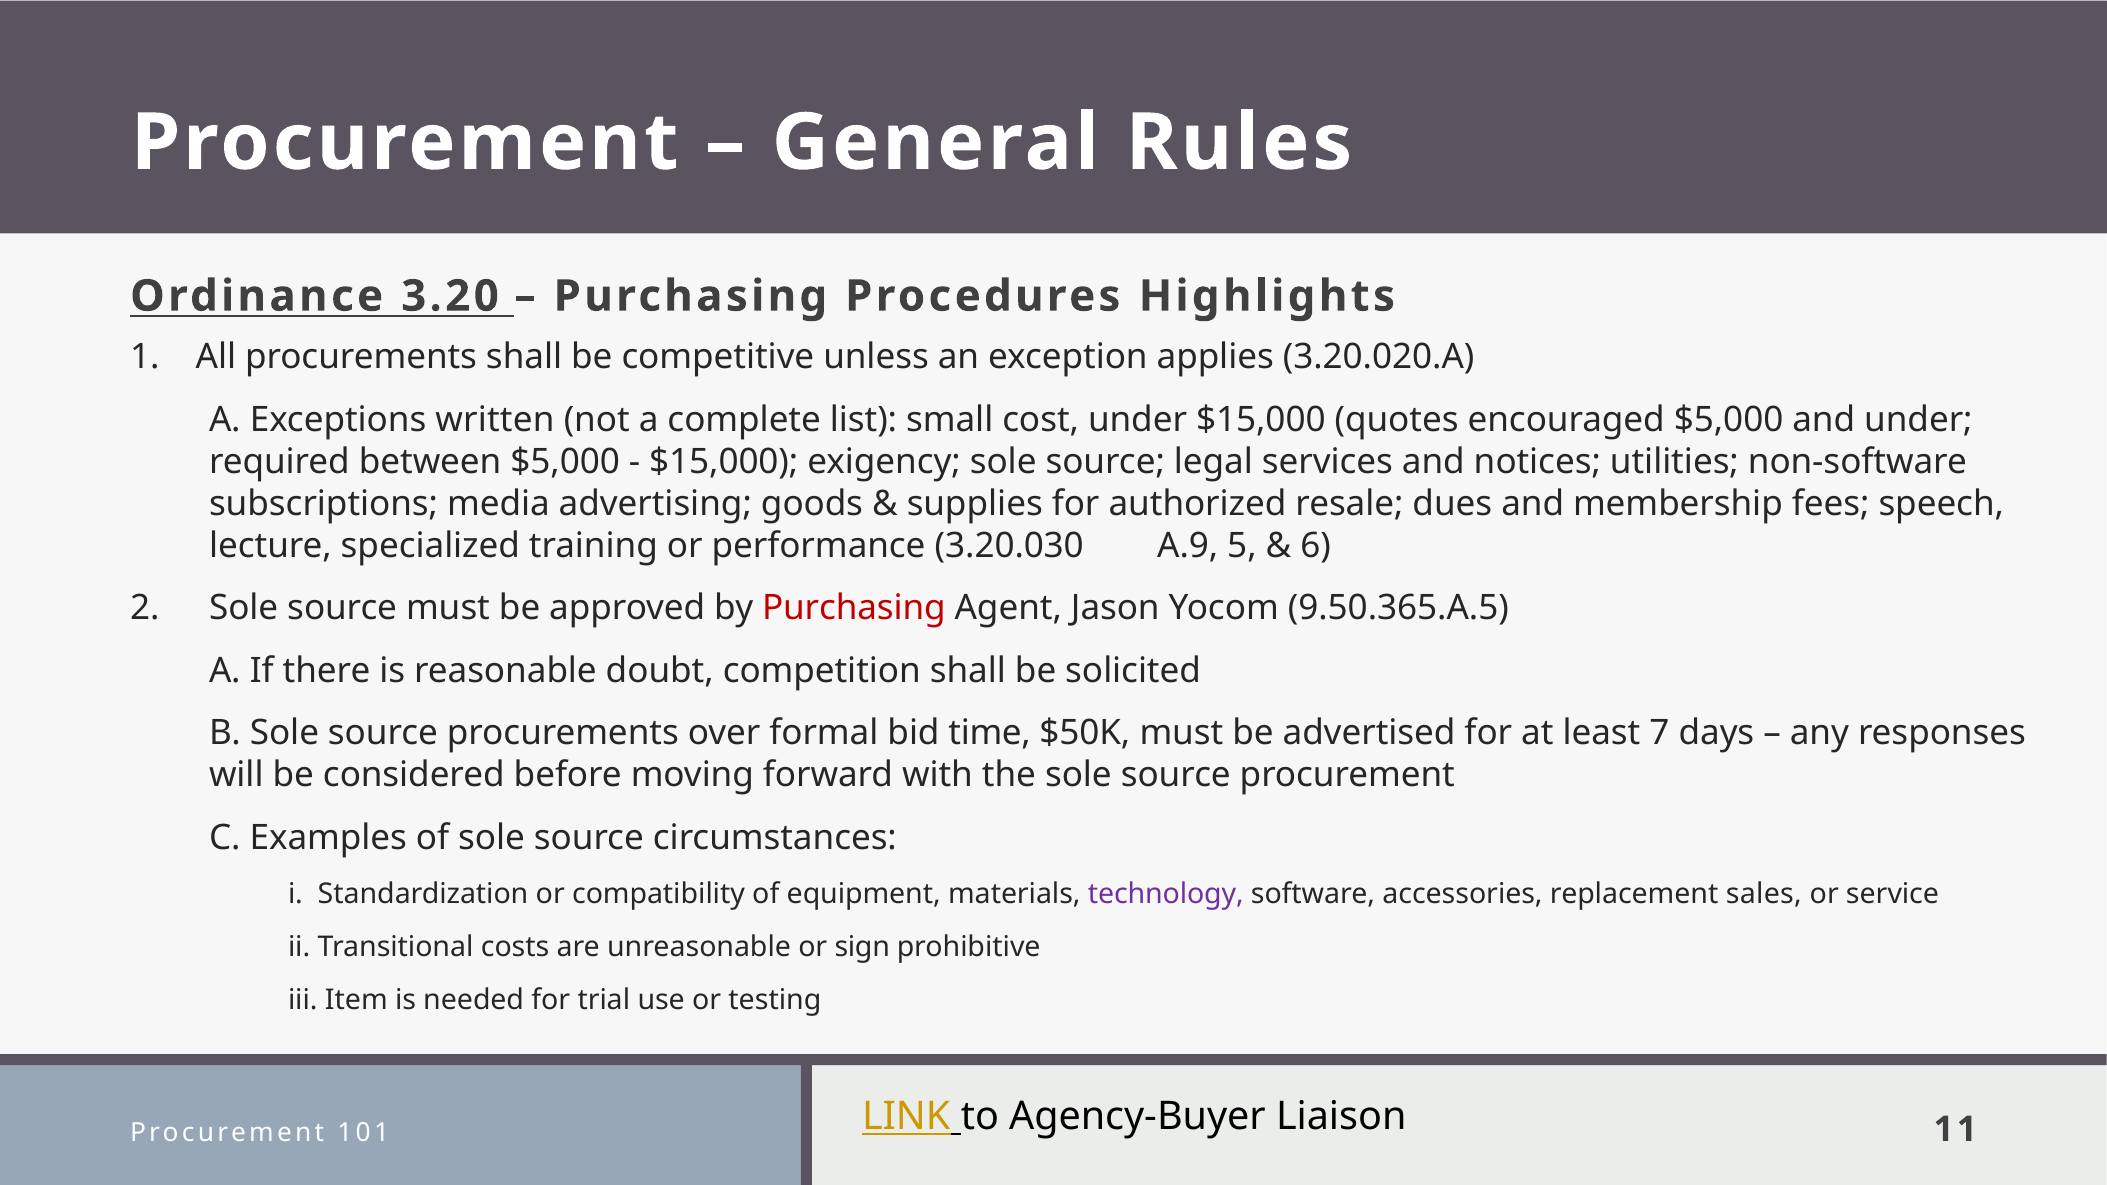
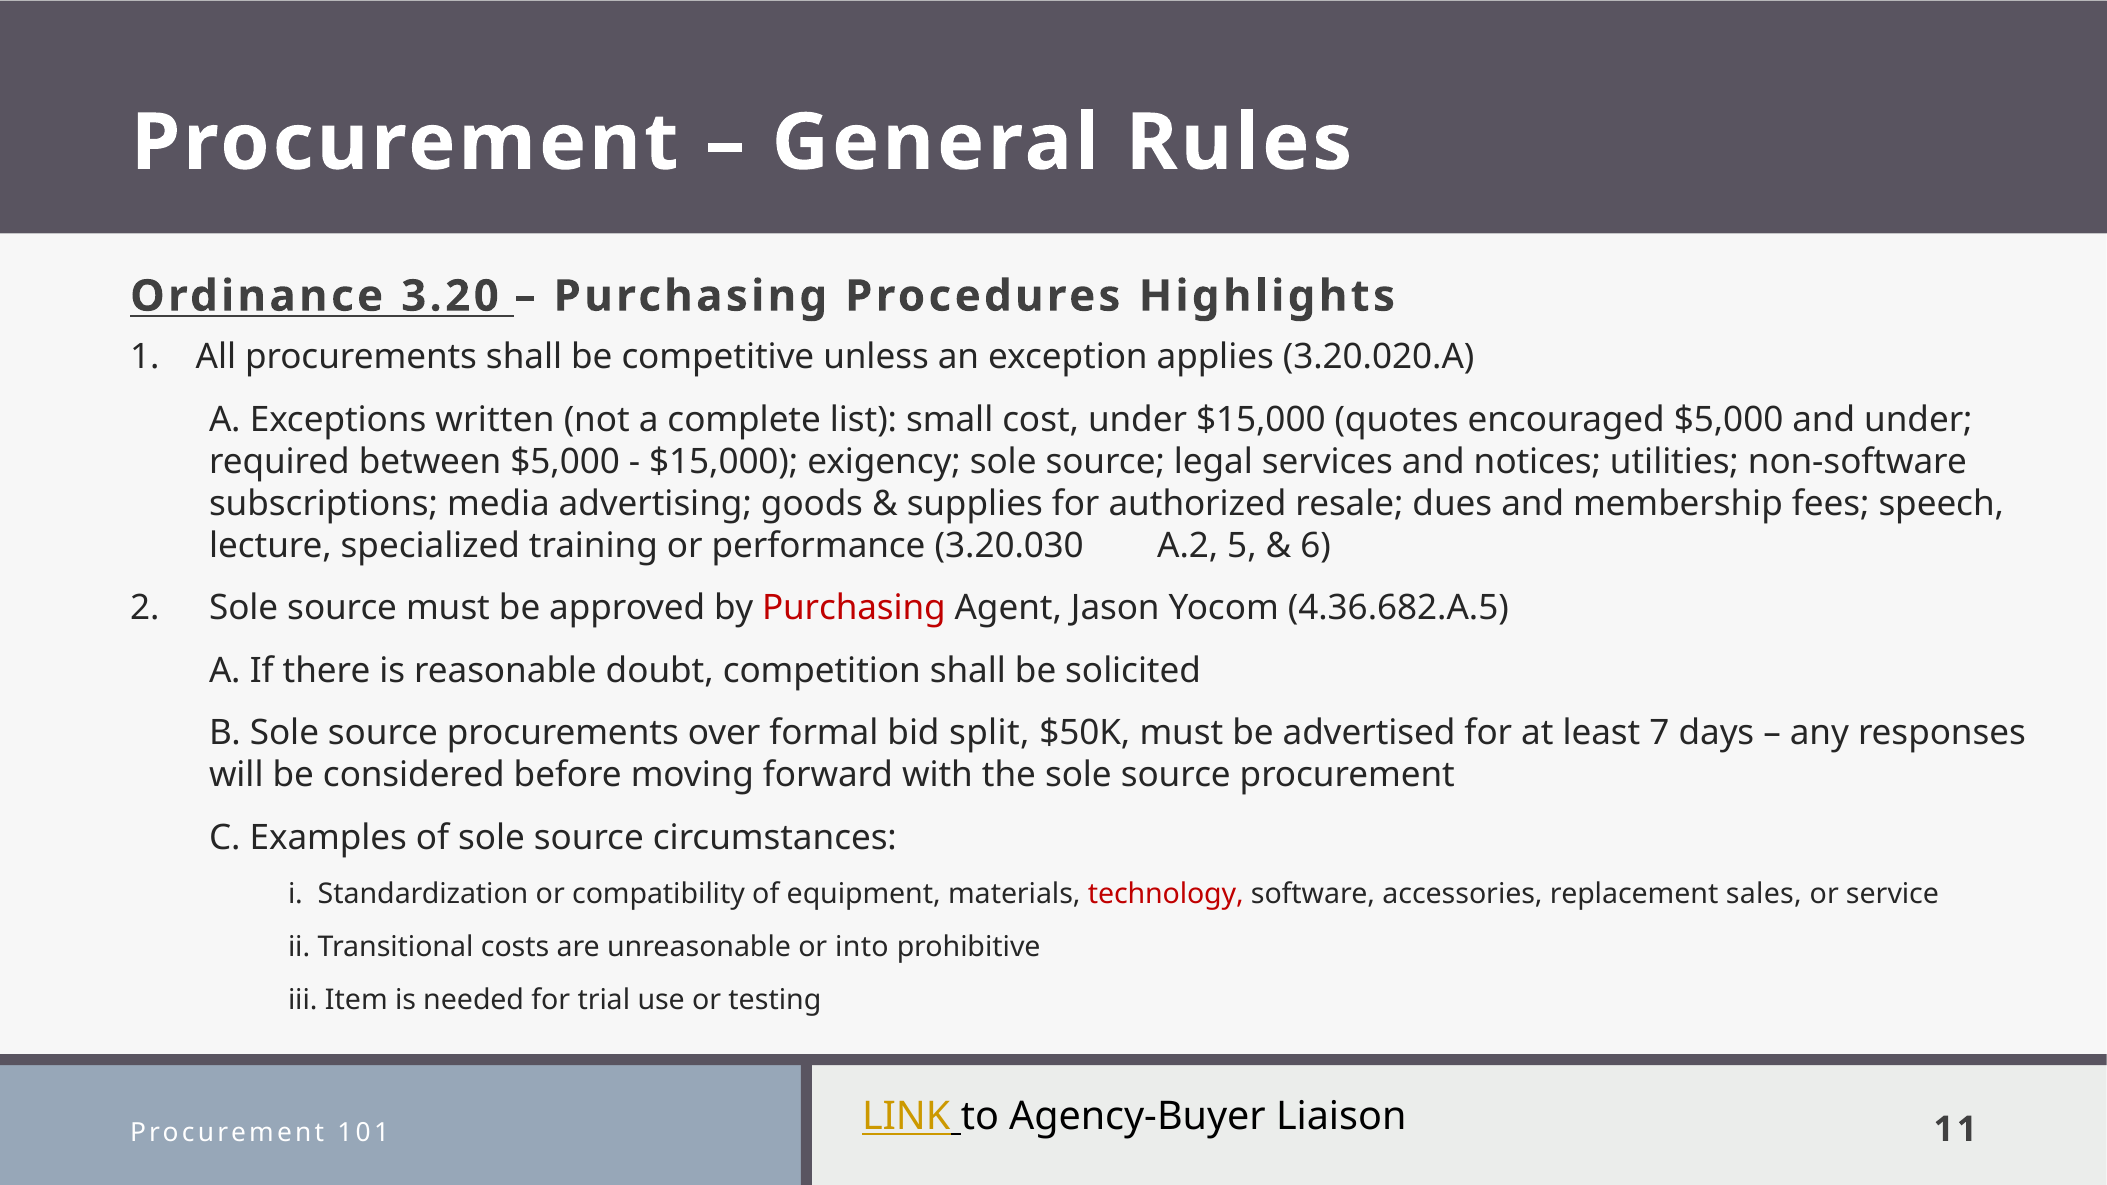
A.9: A.9 -> A.2 (1188, 546)
9.50.365.A.5: 9.50.365.A.5 -> 4.36.682.A.5 (1398, 608)
time: time -> split (989, 733)
technology colour: purple -> red (1166, 894)
sign: sign -> into (862, 947)
